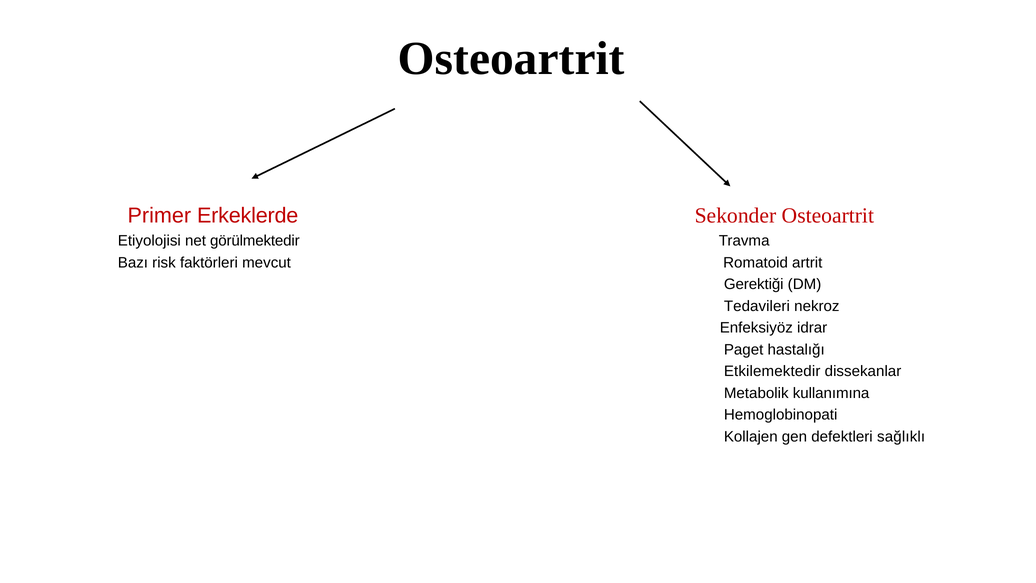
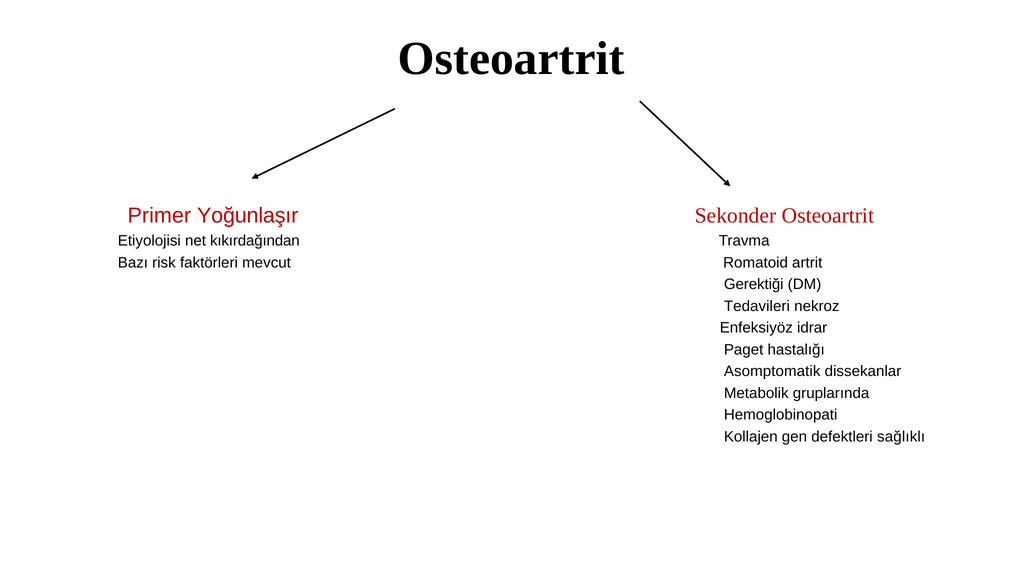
Erkeklerde: Erkeklerde -> Yoğunlaşır (248, 215)
görülmektedir: görülmektedir -> kıkırdağından (255, 241)
Etkilemektedir: Etkilemektedir -> Asomptomatik (772, 371)
kullanımına: kullanımına -> gruplarında (831, 393)
